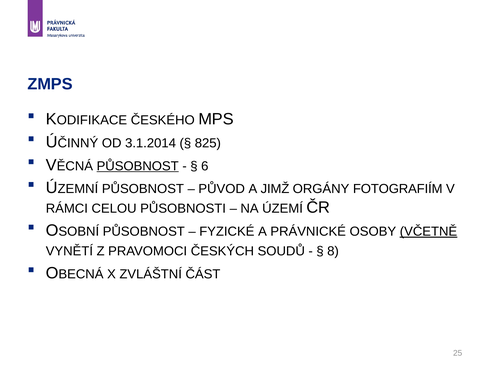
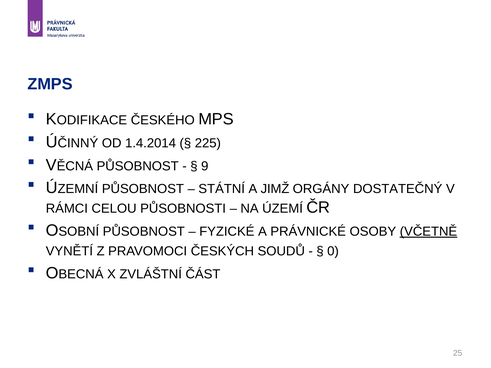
3.1.2014: 3.1.2014 -> 1.4.2014 (151, 143)
825: 825 -> 225 (208, 143)
PŮSOBNOST underline: present -> none (138, 166)
6: 6 -> 9 (205, 166)
PŮVOD: PŮVOD -> STÁTNÍ (222, 189)
FOTOGRAFIÍM: FOTOGRAFIÍM -> DOSTATEČNÝ (398, 189)
8: 8 -> 0 (333, 251)
